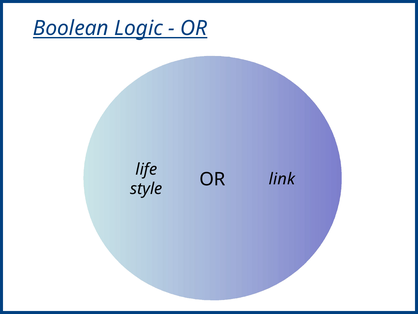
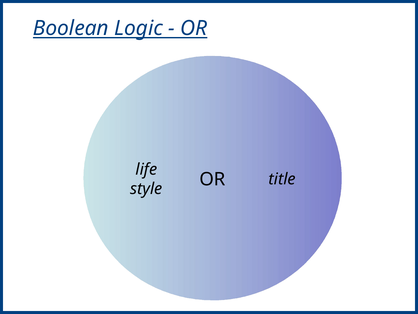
link: link -> title (282, 179)
